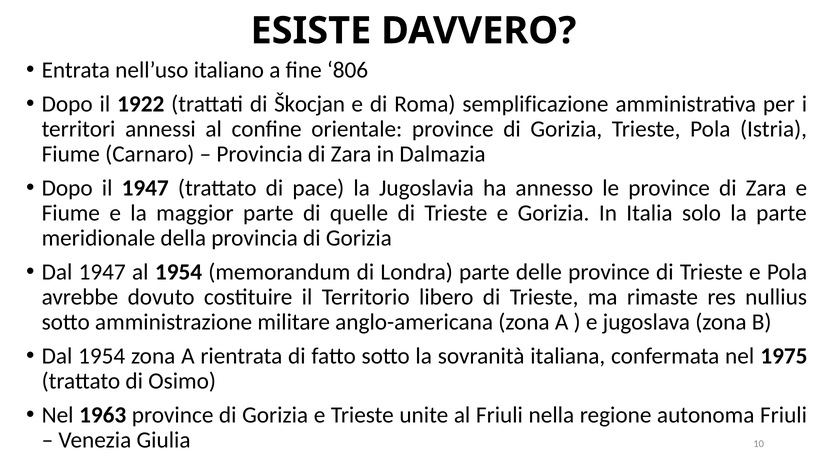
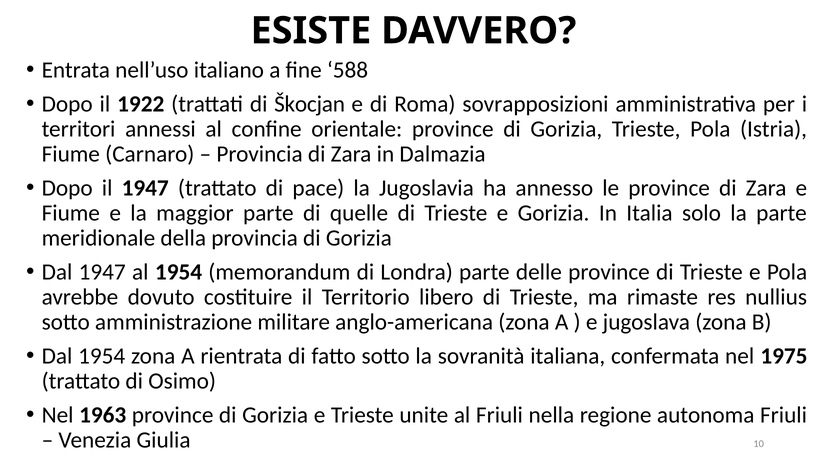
806: 806 -> 588 (348, 70)
semplificazione: semplificazione -> sovrapposizioni (535, 104)
